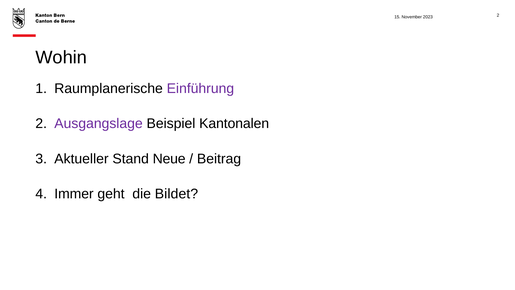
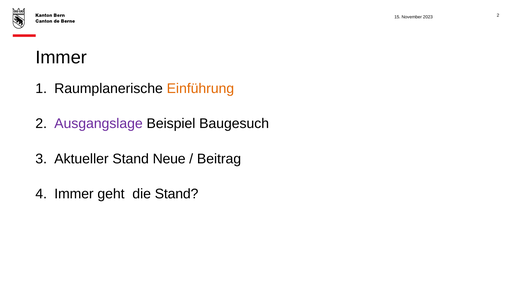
Wohin: Wohin -> Immer (61, 57)
Einführung colour: purple -> orange (200, 88)
Kantonalen: Kantonalen -> Baugesuch (234, 124)
die Bildet: Bildet -> Stand (177, 194)
